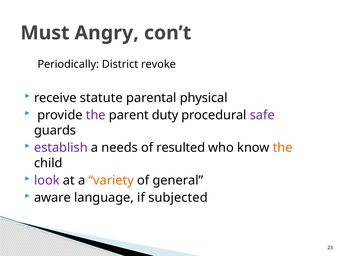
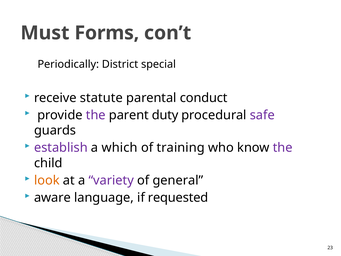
Angry: Angry -> Forms (107, 33)
revoke: revoke -> special (158, 64)
physical: physical -> conduct (204, 98)
needs: needs -> which (120, 148)
resulted: resulted -> training (181, 148)
the colour: orange -> purple (283, 148)
look colour: purple -> orange (47, 180)
variety colour: orange -> purple (111, 180)
subjected: subjected -> requested (178, 197)
